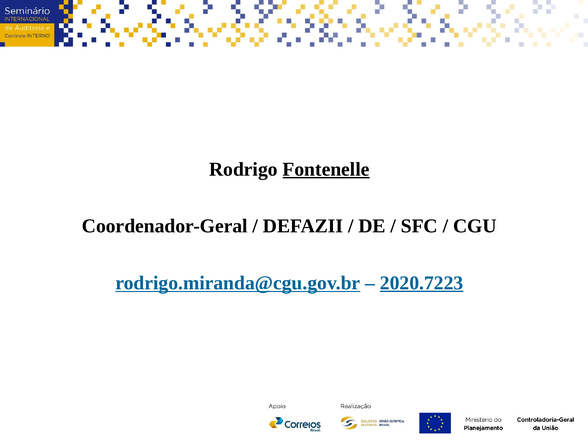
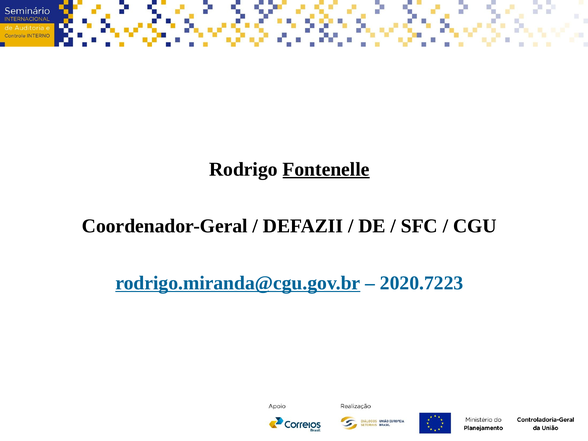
2020.7223 underline: present -> none (422, 283)
